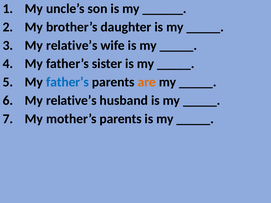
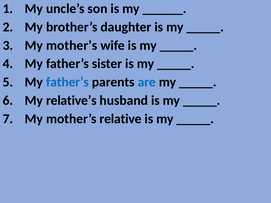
relative’s: relative’s -> mother’s (72, 45)
are colour: orange -> blue (147, 82)
mother’s parents: parents -> relative (121, 119)
